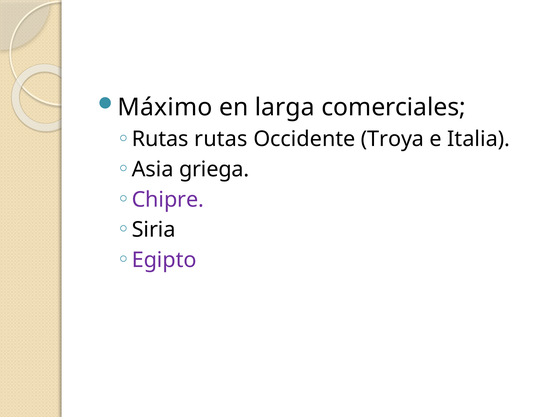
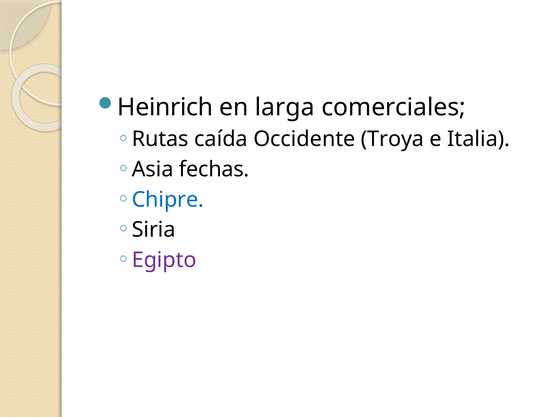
Máximo: Máximo -> Heinrich (165, 107)
Rutas rutas: rutas -> caída (221, 139)
griega: griega -> fechas (214, 169)
Chipre colour: purple -> blue (168, 200)
